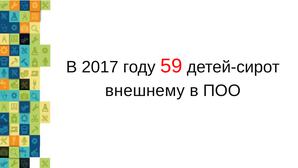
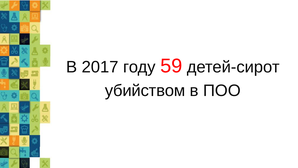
внешнему: внешнему -> убийством (145, 90)
